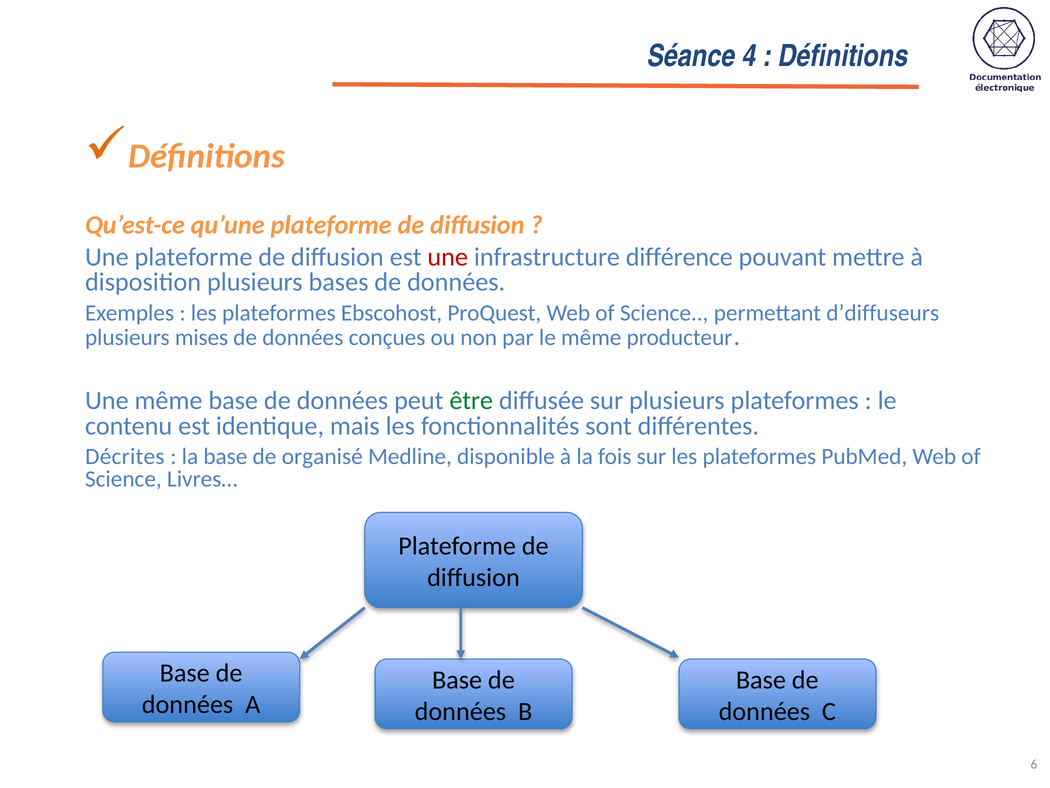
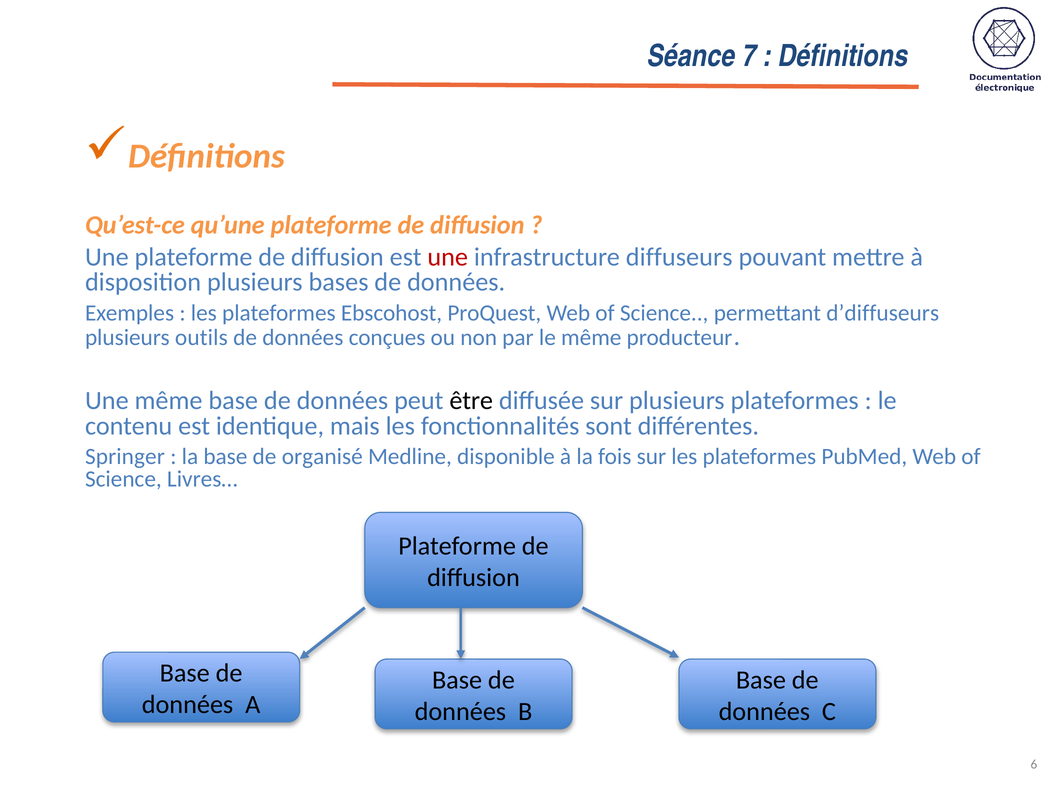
4: 4 -> 7 (749, 56)
différence: différence -> diffuseurs (679, 257)
mises: mises -> outils (201, 337)
être colour: green -> black (471, 401)
Décrites: Décrites -> Springer (125, 456)
